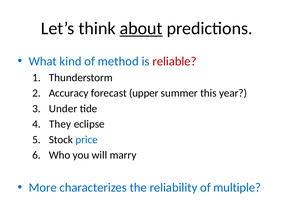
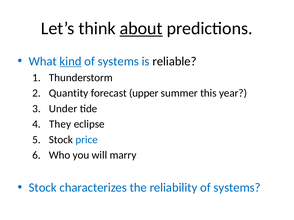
kind underline: none -> present (71, 61)
method: method -> systems (118, 61)
reliable colour: red -> black (174, 61)
Accuracy: Accuracy -> Quantity (69, 93)
More: More -> Stock (43, 188)
reliability of multiple: multiple -> systems (237, 188)
